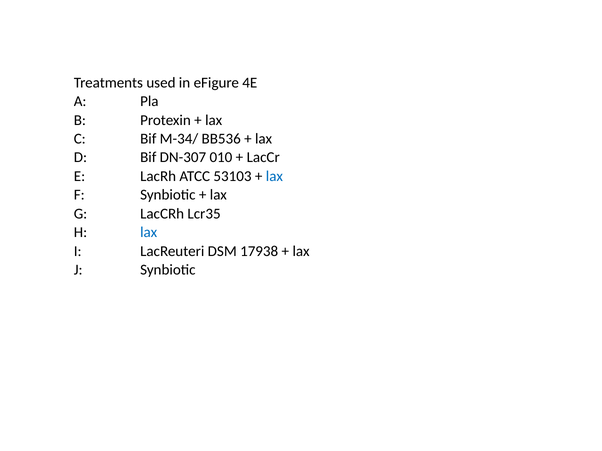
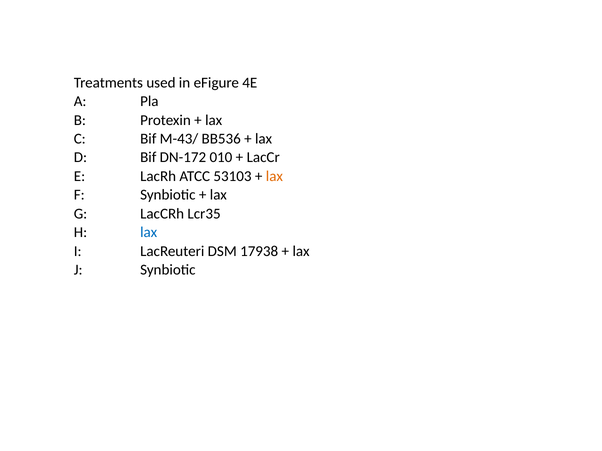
M-34/: M-34/ -> M-43/ (179, 139)
DN-307: DN-307 -> DN-172 (183, 158)
lax colour: blue -> orange (274, 176)
